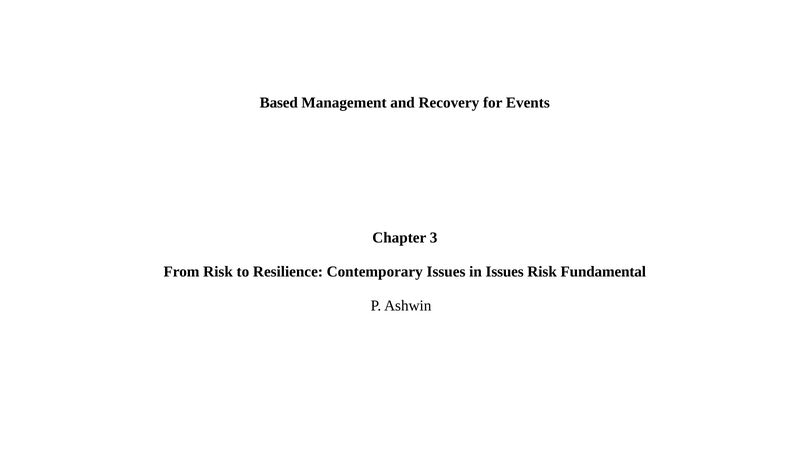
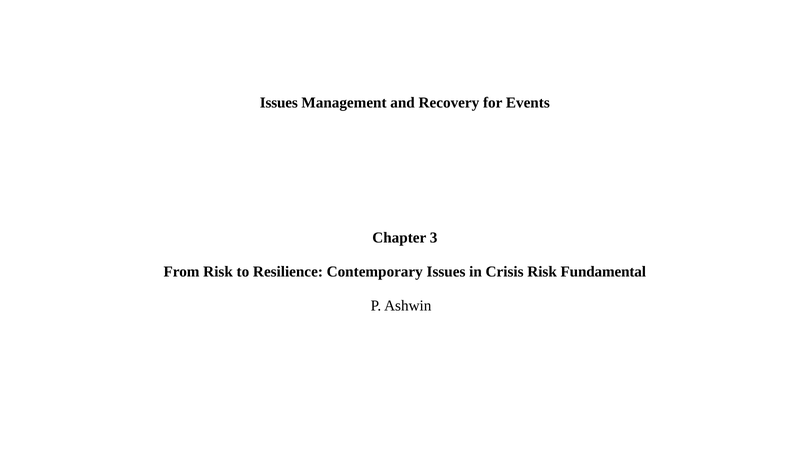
Based: Based -> Issues (279, 103)
in Issues: Issues -> Crisis (505, 272)
